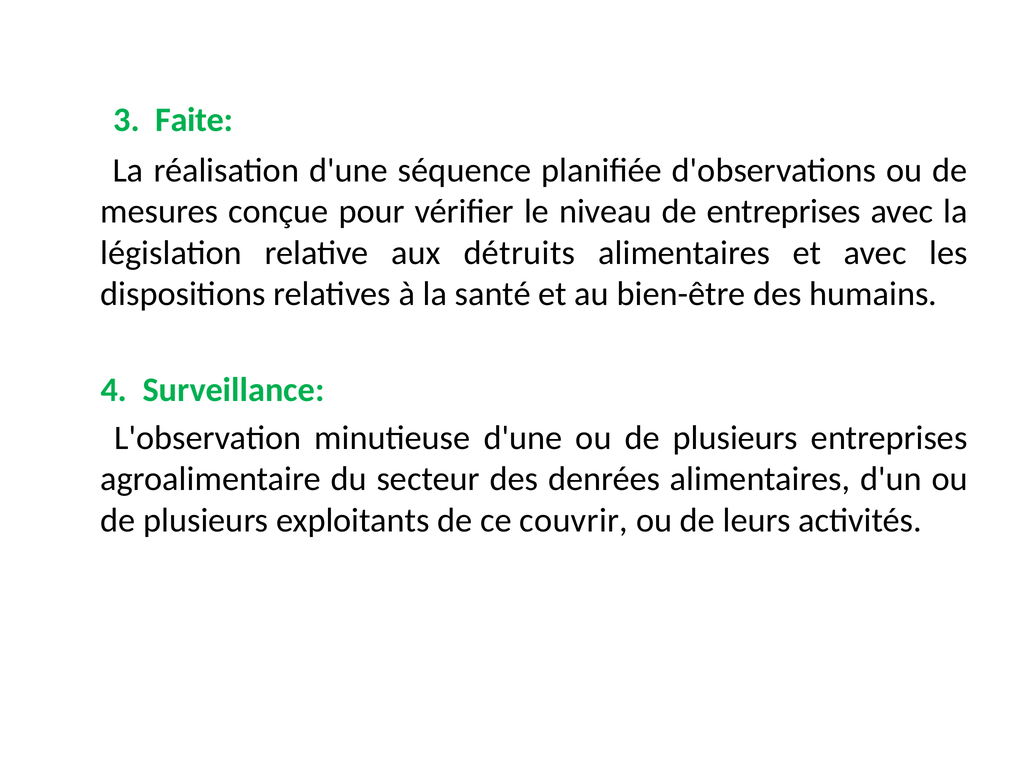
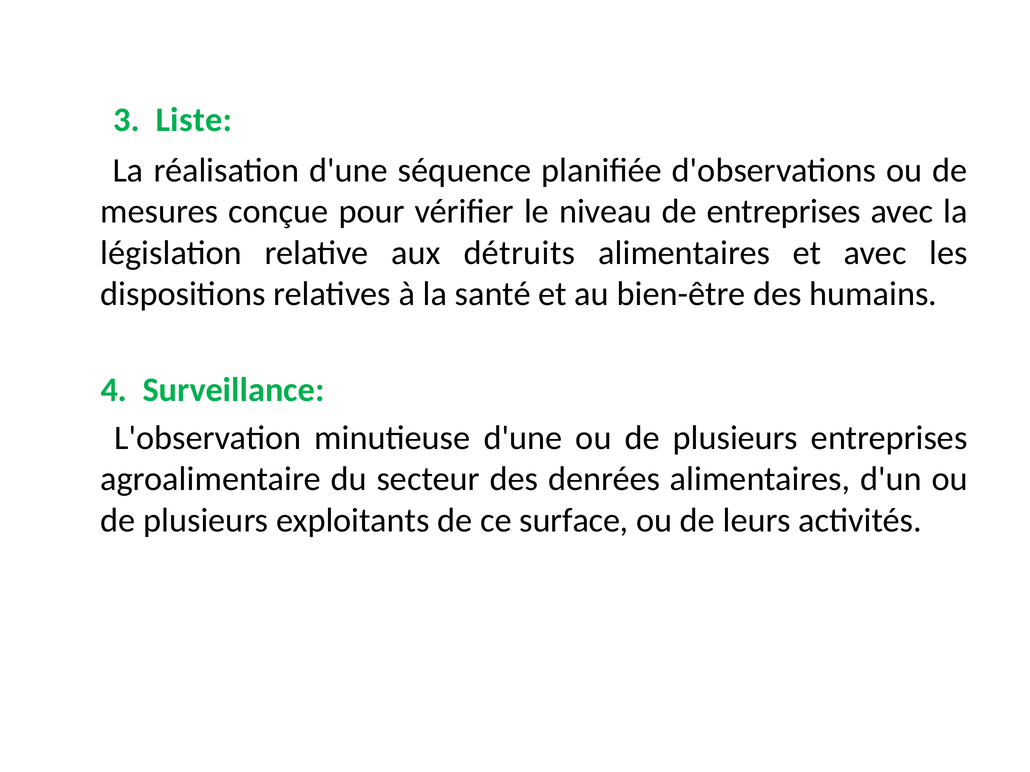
Faite: Faite -> Liste (194, 120)
couvrir: couvrir -> surface (574, 521)
